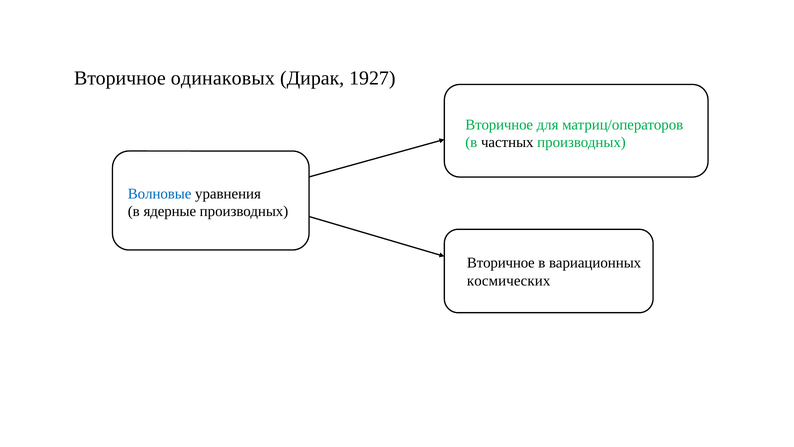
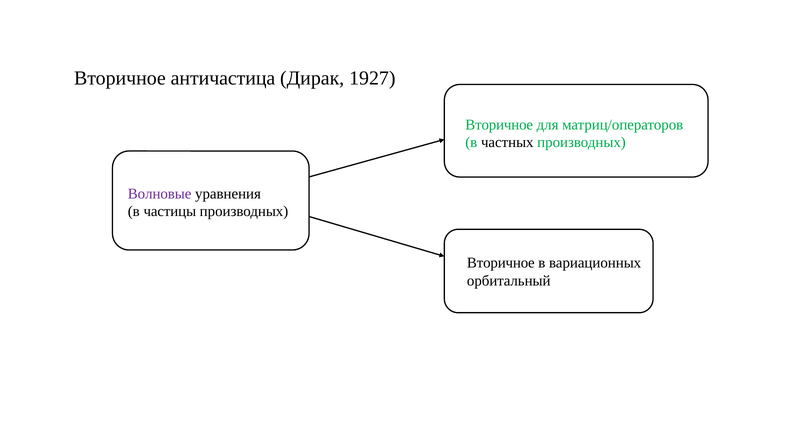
одинаковых: одинаковых -> античастица (223, 78)
Волновые colour: blue -> purple (160, 193)
ядерные: ядерные -> частицы (170, 211)
космических: космических -> орбитальный (509, 281)
